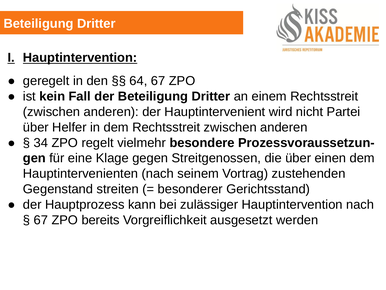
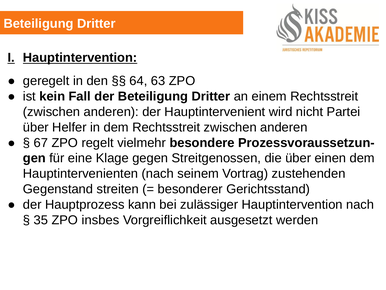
64 67: 67 -> 63 (158, 81)
34: 34 -> 67 (41, 143)
67: 67 -> 35 (41, 220)
bereits: bereits -> insbes (100, 220)
